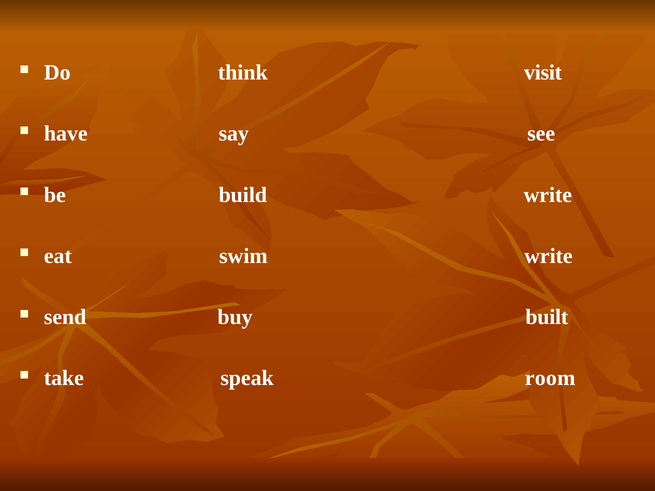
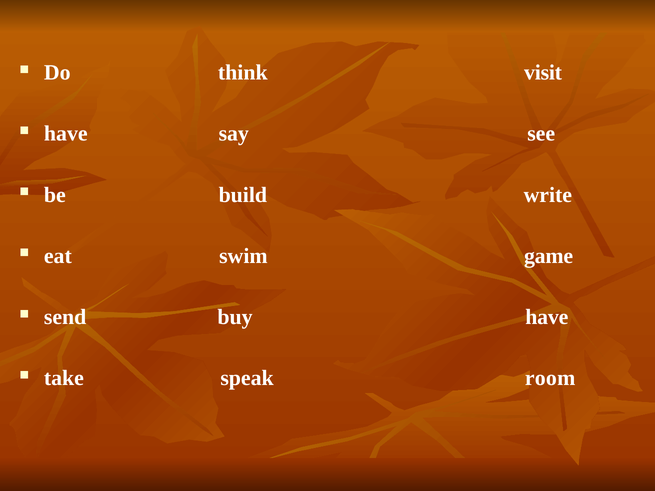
swim write: write -> game (549, 256)
buy built: built -> have (547, 317)
